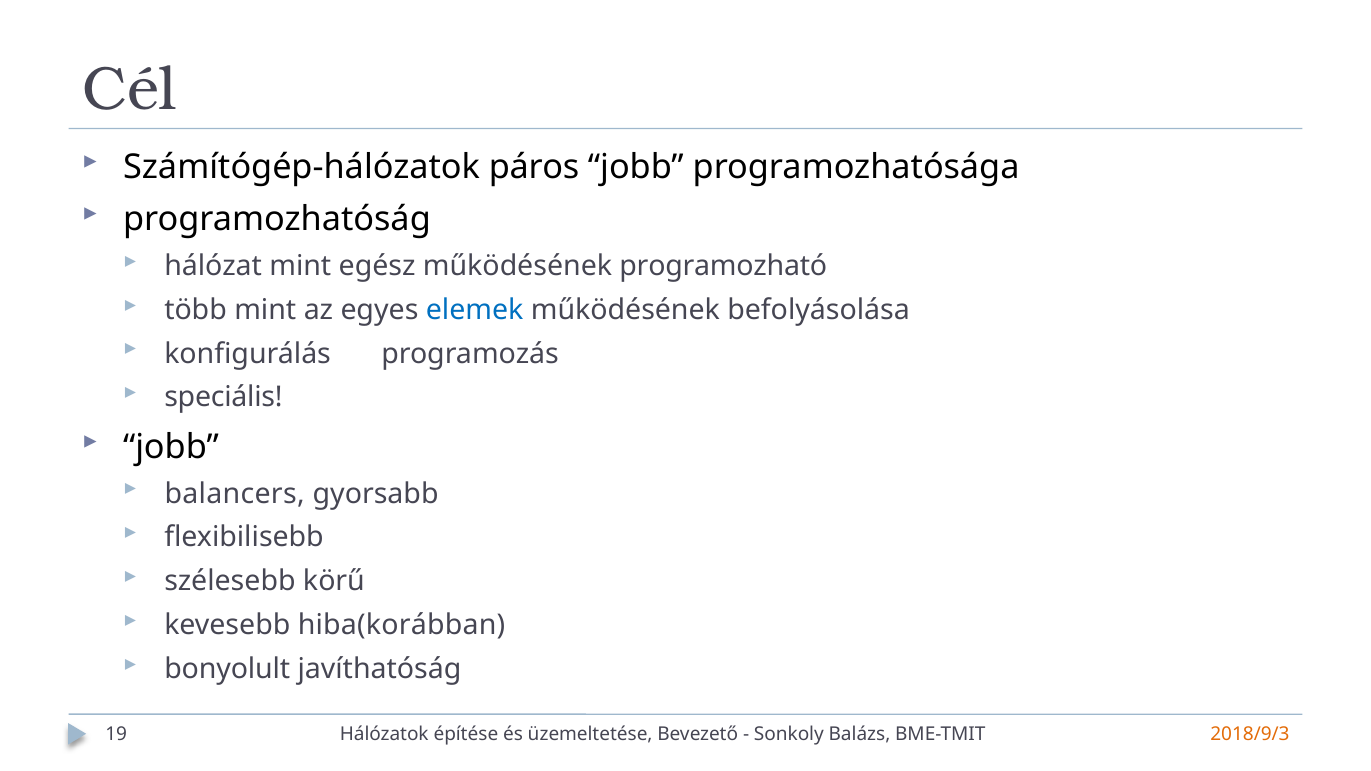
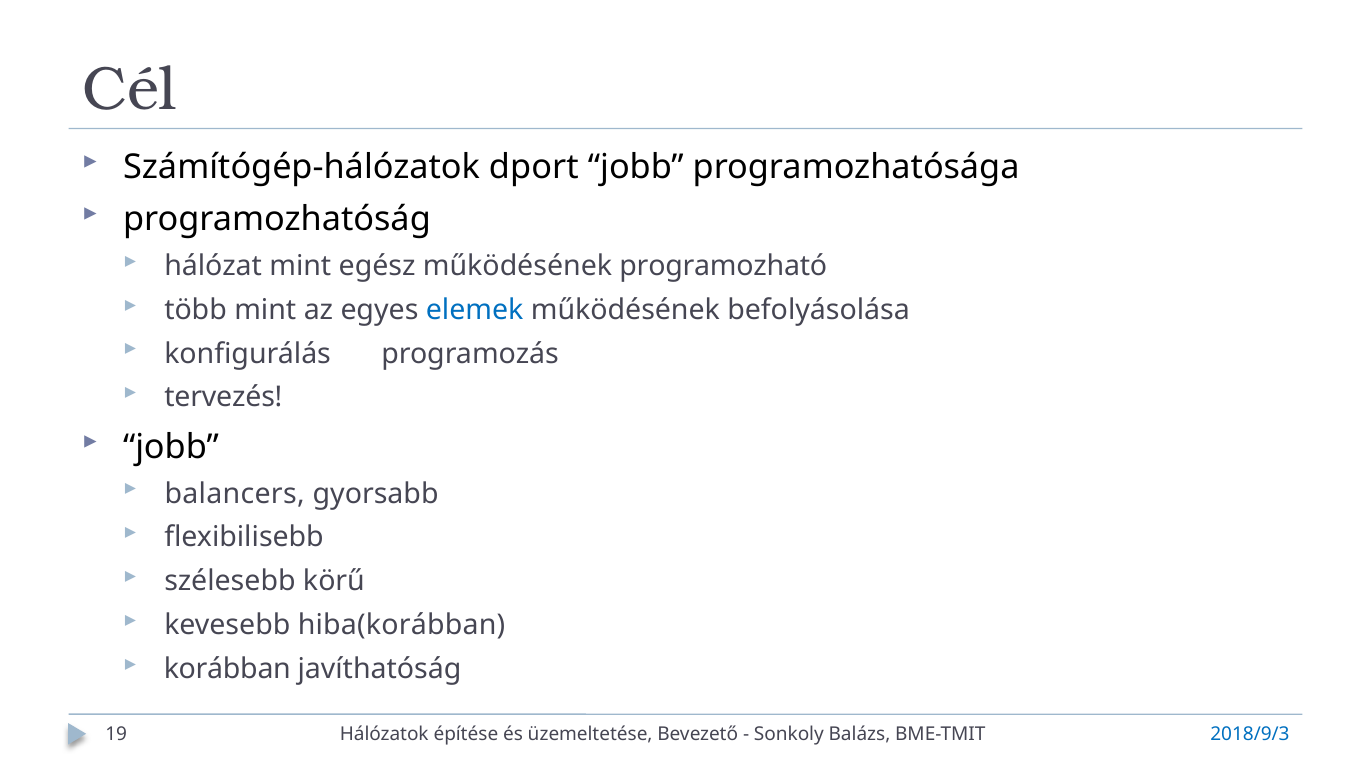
páros: páros -> dport (534, 167)
speciális: speciális -> tervezés (223, 398)
bonyolult: bonyolult -> korábban (227, 669)
2018/9/3 colour: orange -> blue (1250, 734)
